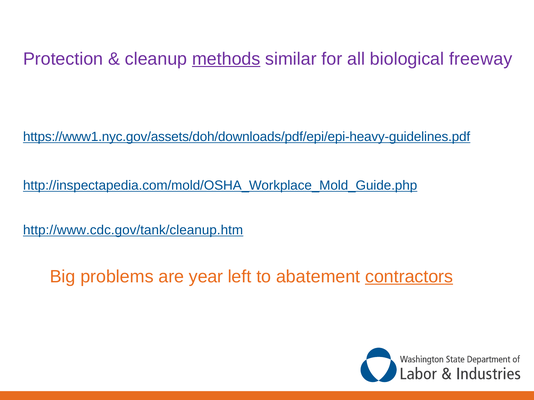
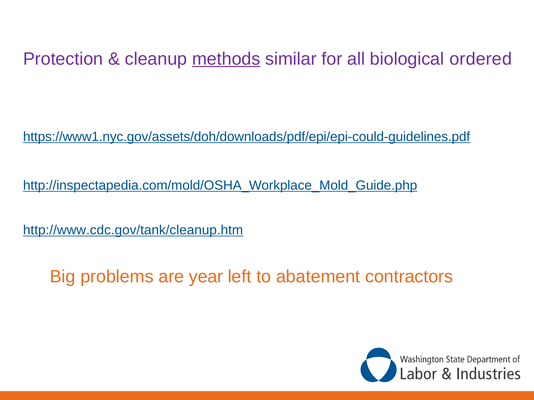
freeway: freeway -> ordered (481, 59)
https://www1.nyc.gov/assets/doh/downloads/pdf/epi/epi-heavy-guidelines.pdf: https://www1.nyc.gov/assets/doh/downloads/pdf/epi/epi-heavy-guidelines.pdf -> https://www1.nyc.gov/assets/doh/downloads/pdf/epi/epi-could-guidelines.pdf (247, 137)
contractors underline: present -> none (409, 277)
